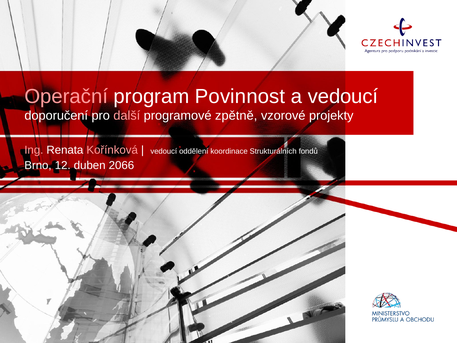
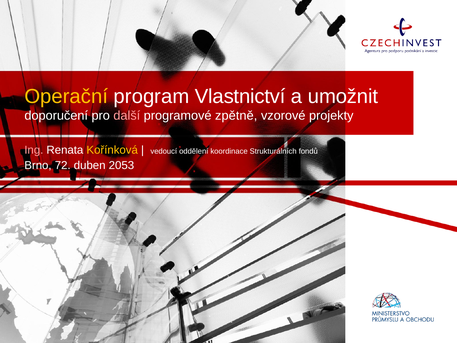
Operační colour: pink -> yellow (66, 96)
Povinnost: Povinnost -> Vlastnictví (240, 96)
a vedoucí: vedoucí -> umožnit (343, 96)
Kořínková colour: pink -> yellow (112, 150)
12: 12 -> 72 (63, 165)
2066: 2066 -> 2053 (121, 165)
